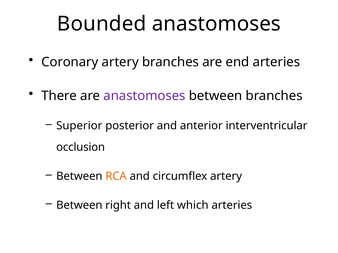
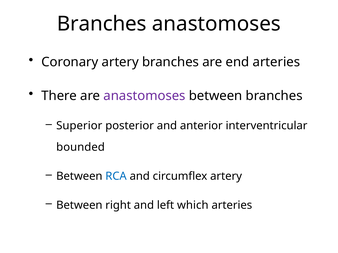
Bounded: Bounded -> Branches (102, 24)
occlusion: occlusion -> bounded (80, 148)
RCA colour: orange -> blue (116, 177)
